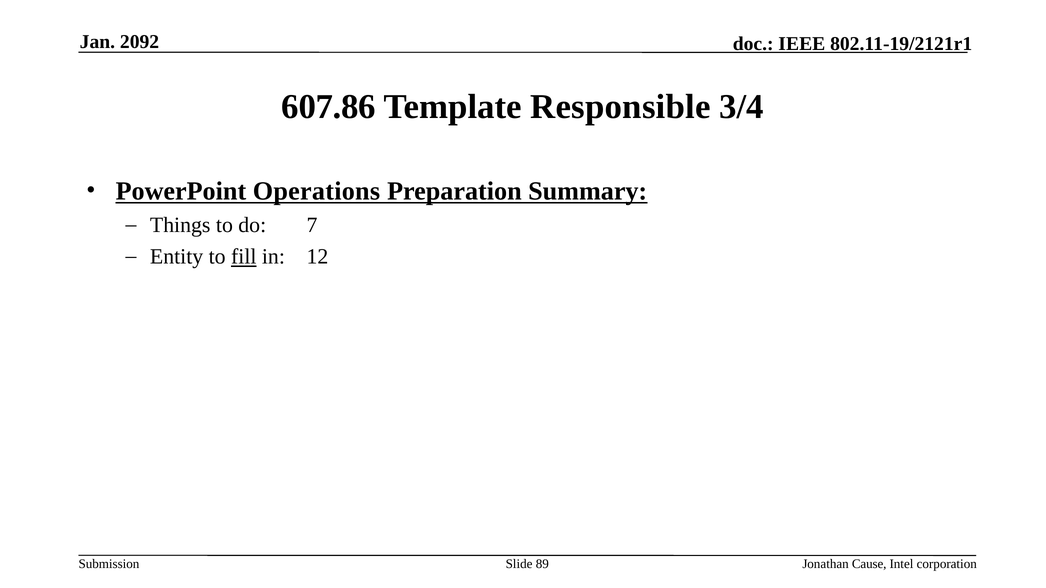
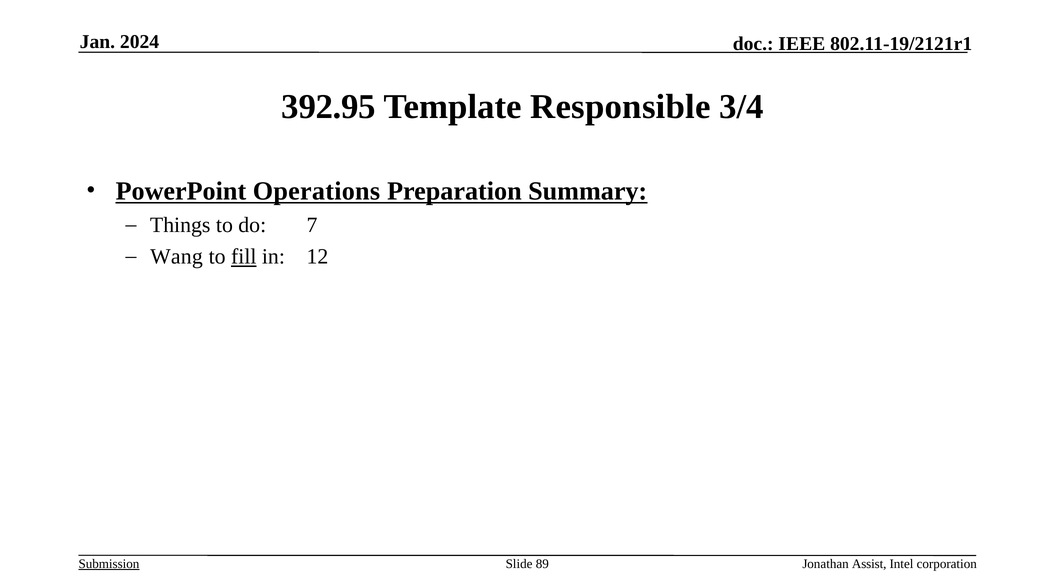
2092: 2092 -> 2024 (140, 42)
607.86: 607.86 -> 392.95 (329, 107)
Entity: Entity -> Wang (176, 257)
Submission underline: none -> present (109, 564)
Cause: Cause -> Assist (869, 564)
